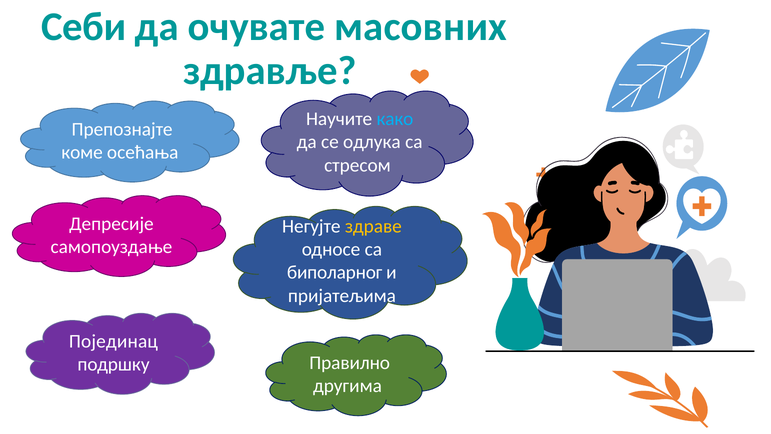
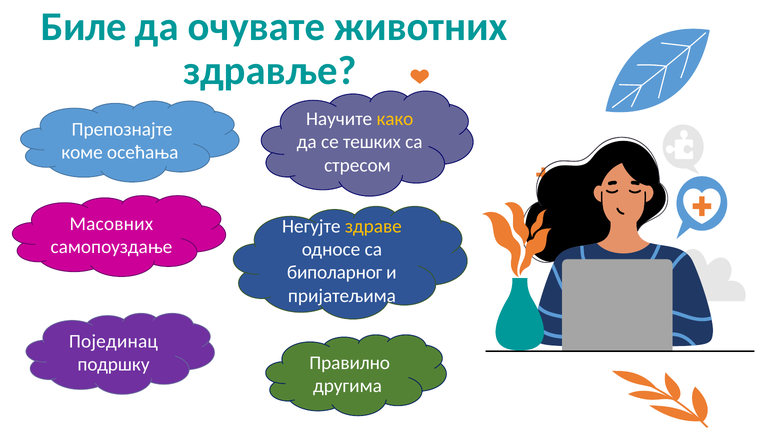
Себи: Себи -> Биле (84, 27)
масовних: масовних -> животних (421, 27)
како colour: light blue -> yellow (395, 119)
одлука: одлука -> тешких (372, 142)
Депресије: Депресије -> Масовних (111, 224)
